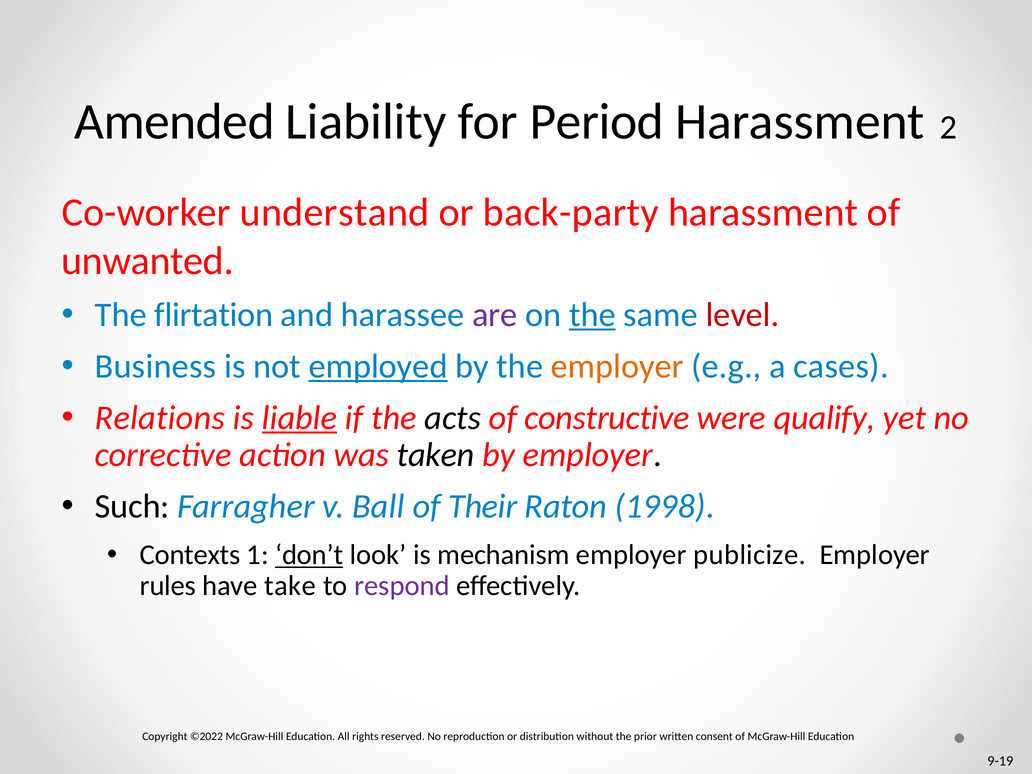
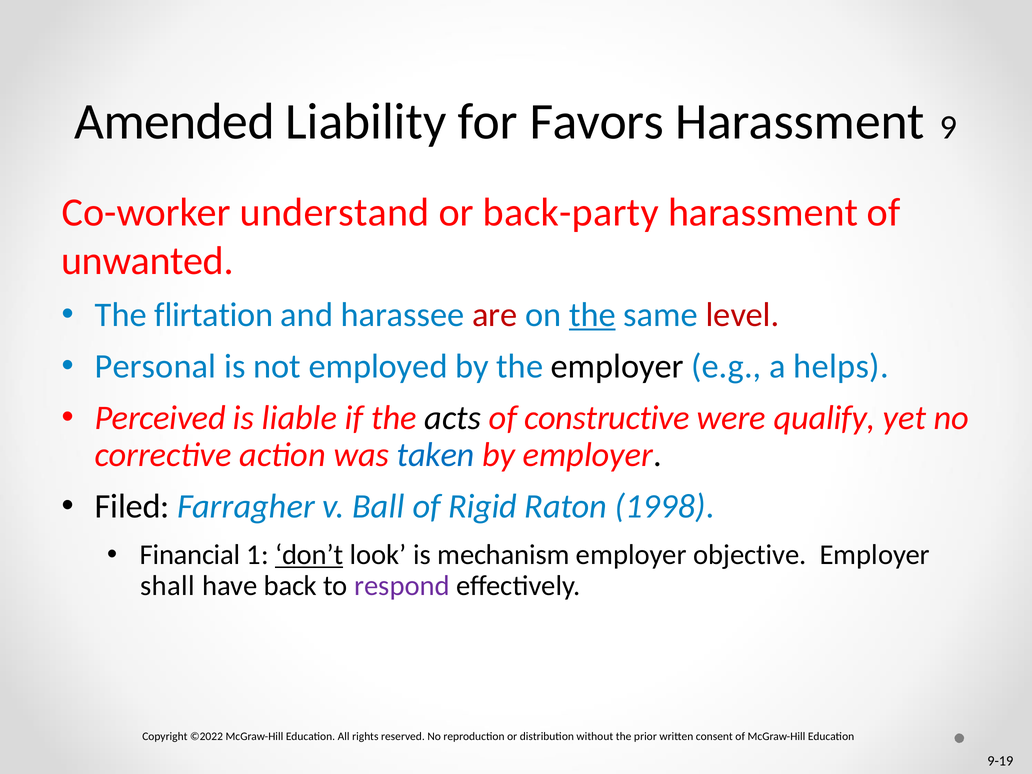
Period: Period -> Favors (597, 122)
2: 2 -> 9 (948, 127)
are colour: purple -> red (495, 315)
Business: Business -> Personal (156, 366)
employed underline: present -> none (378, 366)
employer colour: orange -> black (617, 366)
cases: cases -> helps (841, 366)
Relations: Relations -> Perceived (160, 418)
liable underline: present -> none (300, 418)
taken colour: black -> blue (436, 455)
Such: Such -> Filed (132, 506)
Their: Their -> Rigid (483, 506)
Contexts: Contexts -> Financial (190, 555)
publicize: publicize -> objective (750, 555)
rules: rules -> shall (168, 586)
take: take -> back (290, 586)
